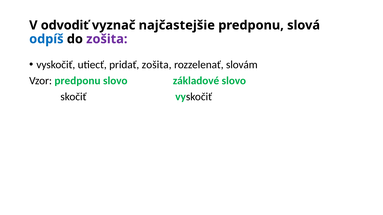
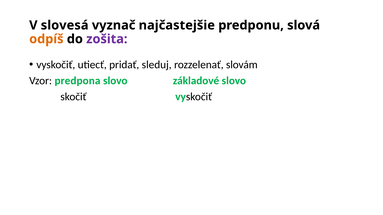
odvodiť: odvodiť -> slovesá (65, 25)
odpíš colour: blue -> orange (46, 39)
pridať zošita: zošita -> sleduj (157, 65)
Vzor predponu: predponu -> predpona (77, 81)
